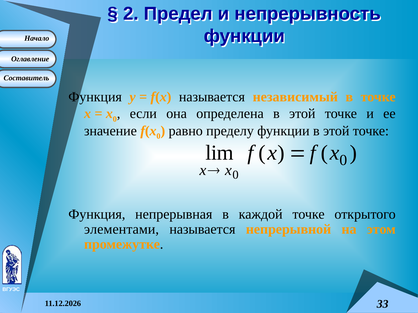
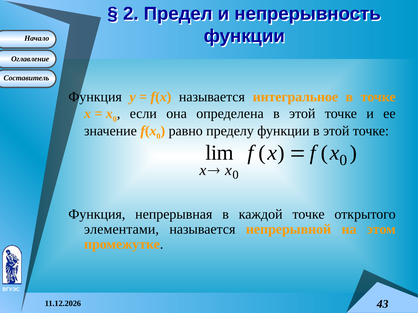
независимый: независимый -> интегральное (295, 97)
33: 33 -> 43 (383, 305)
